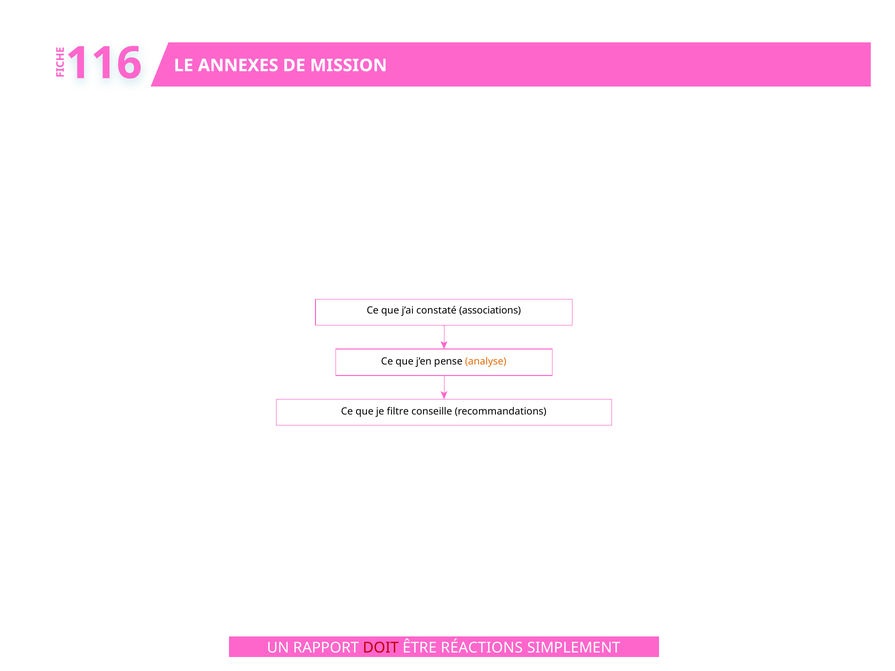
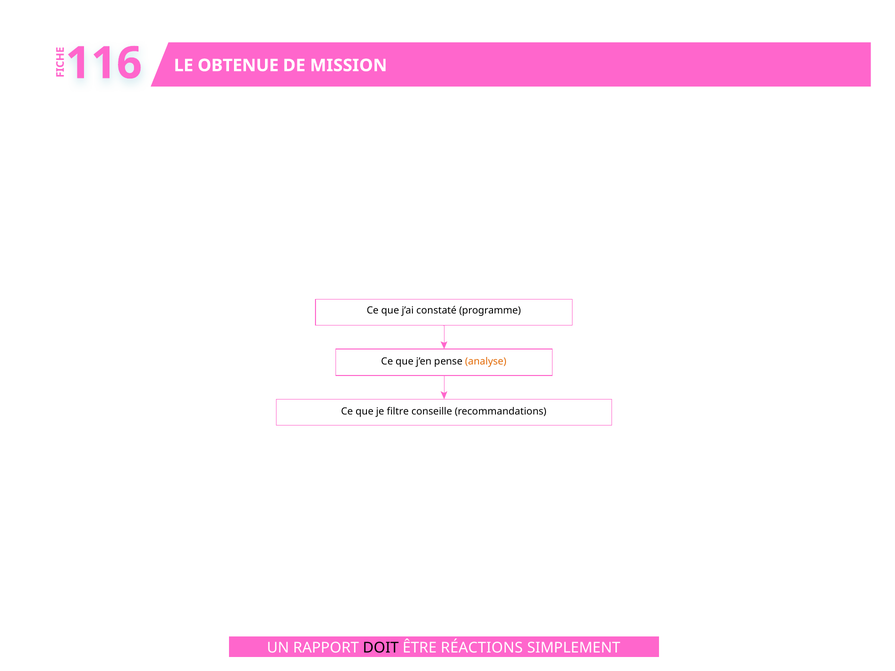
ANNEXES: ANNEXES -> OBTENUE (238, 65)
associations: associations -> programme (490, 310)
DOIT colour: red -> black (381, 648)
